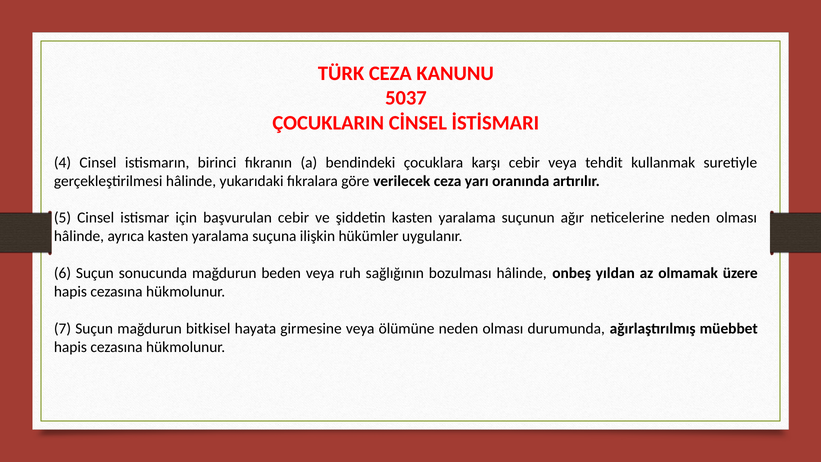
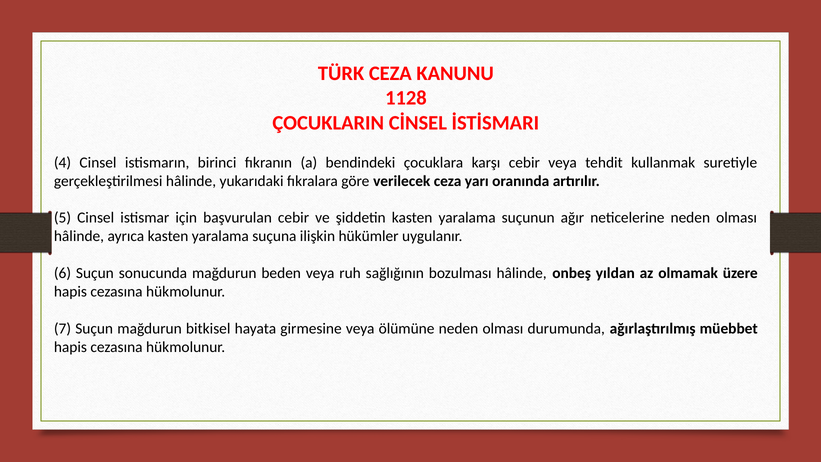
5037: 5037 -> 1128 (406, 98)
